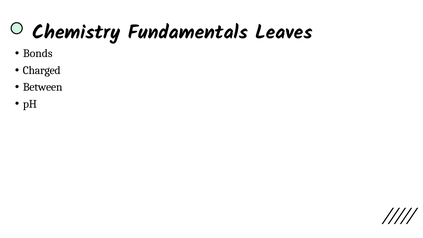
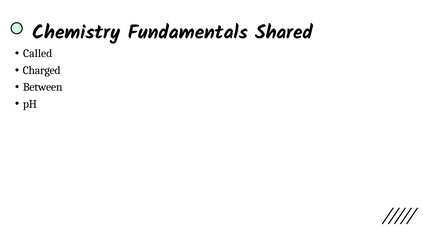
Leaves: Leaves -> Shared (284, 32)
Bonds: Bonds -> Called (38, 54)
